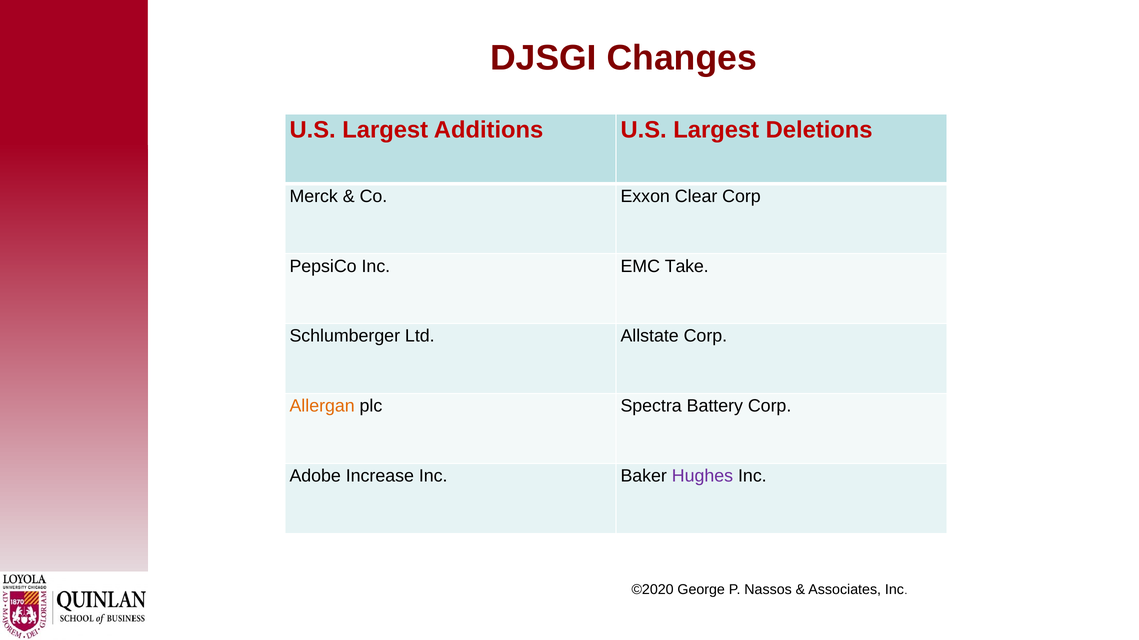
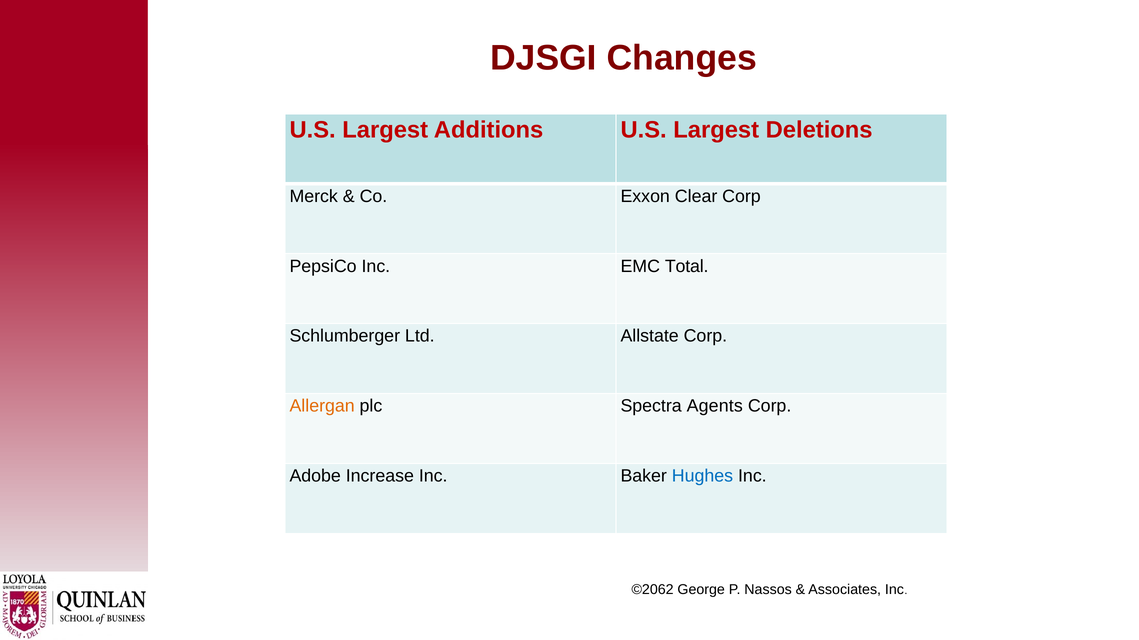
Take: Take -> Total (687, 266)
Battery: Battery -> Agents (715, 406)
Hughes colour: purple -> blue (702, 476)
©2020: ©2020 -> ©2062 (653, 590)
